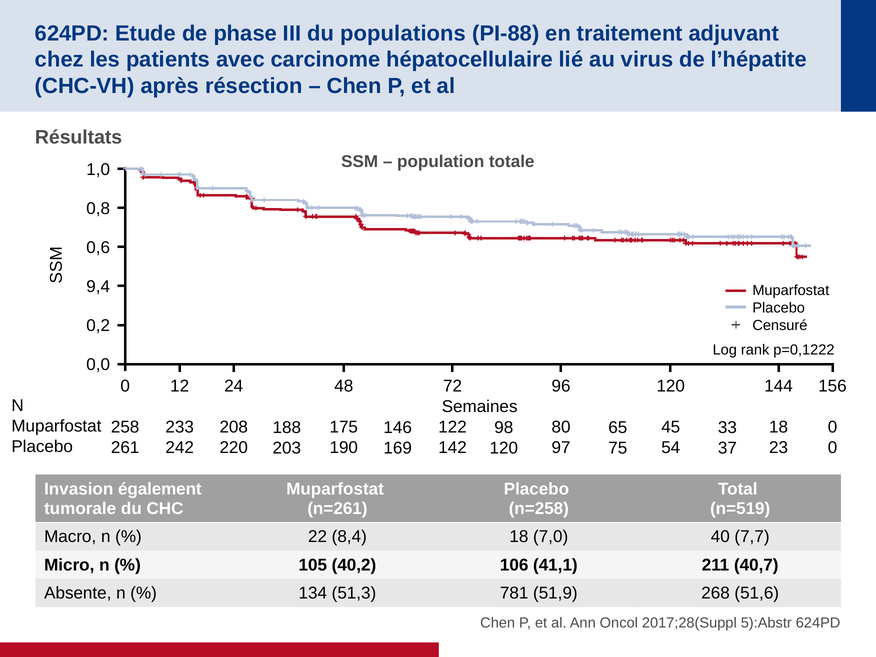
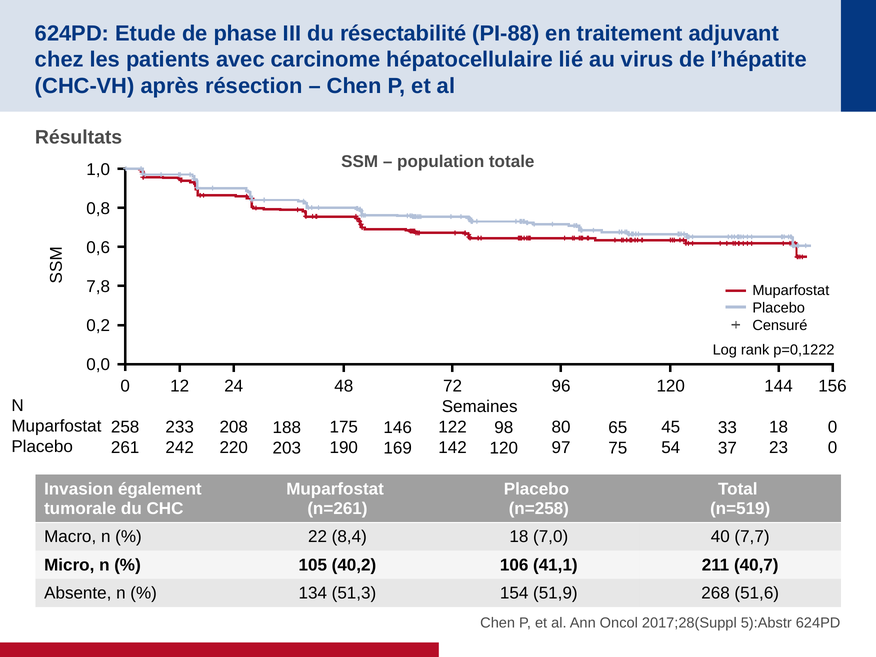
populations: populations -> résectabilité (403, 33)
9,4: 9,4 -> 7,8 (98, 287)
781: 781 -> 154 (514, 593)
